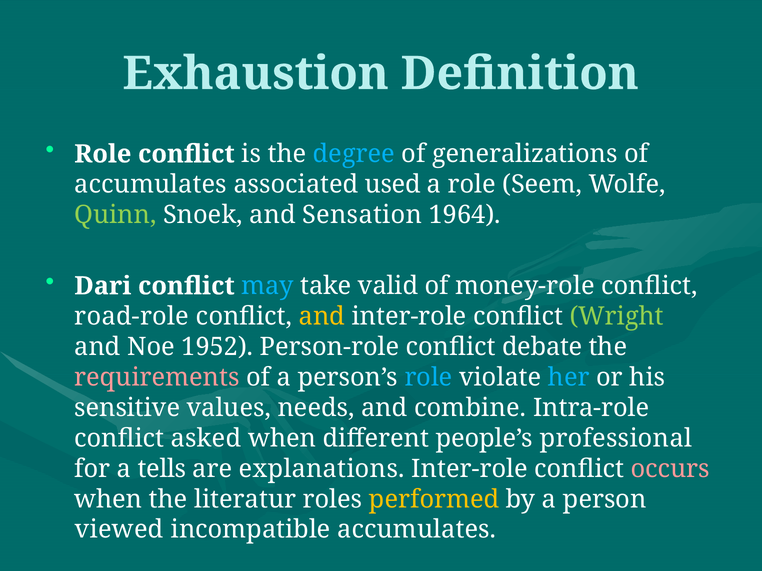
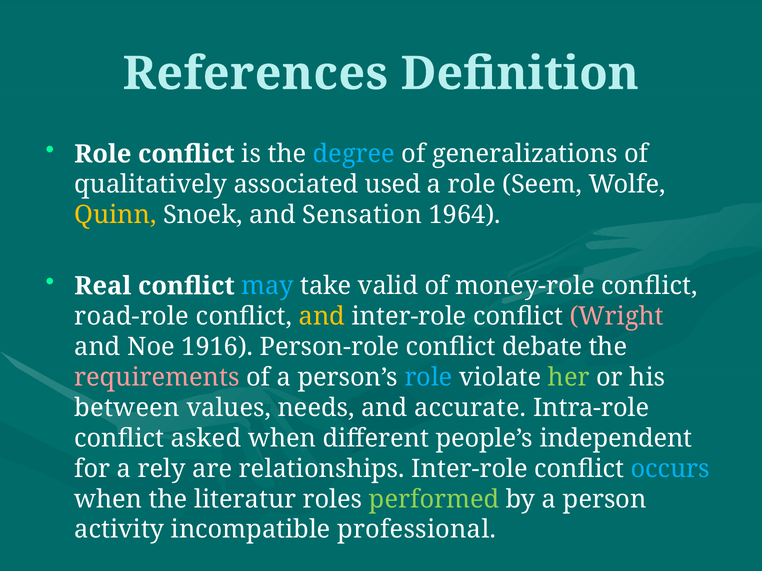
Exhaustion: Exhaustion -> References (255, 74)
accumulates: accumulates -> qualitatively (151, 185)
Quinn colour: light green -> yellow (115, 215)
Dari: Dari -> Real (103, 286)
Wright colour: light green -> pink (617, 317)
1952: 1952 -> 1916 (217, 347)
her colour: light blue -> light green (569, 378)
sensitive: sensitive -> between (127, 408)
combine: combine -> accurate (470, 408)
professional: professional -> independent (616, 439)
tells: tells -> rely (162, 469)
explanations: explanations -> relationships (322, 469)
occurs colour: pink -> light blue (670, 469)
performed colour: yellow -> light green (434, 500)
viewed: viewed -> activity (119, 530)
incompatible accumulates: accumulates -> professional (417, 530)
